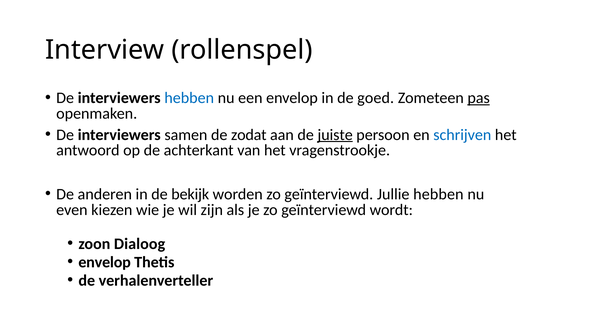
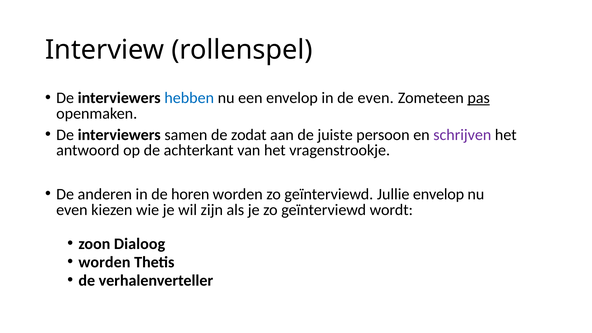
de goed: goed -> even (376, 98)
juiste underline: present -> none (335, 135)
schrijven colour: blue -> purple (462, 135)
bekijk: bekijk -> horen (190, 194)
Jullie hebben: hebben -> envelop (439, 194)
envelop: envelop -> worden (104, 262)
